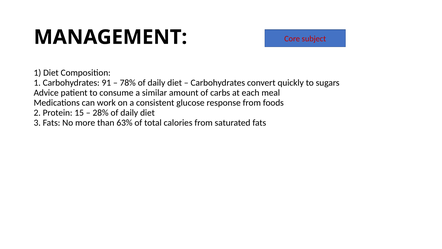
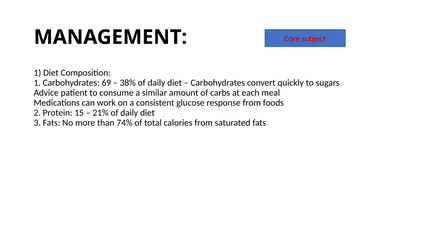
91: 91 -> 69 (106, 83)
78%: 78% -> 38% (128, 83)
28%: 28% -> 21% (101, 113)
63%: 63% -> 74% (124, 123)
